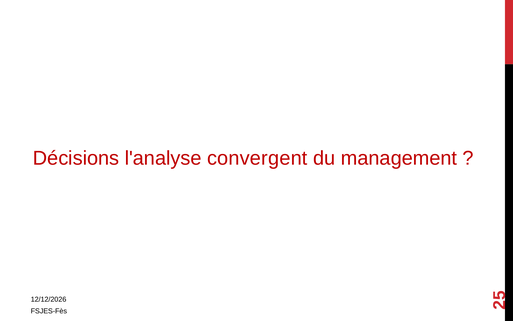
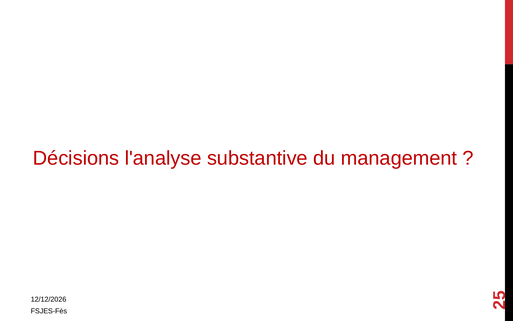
convergent: convergent -> substantive (257, 158)
